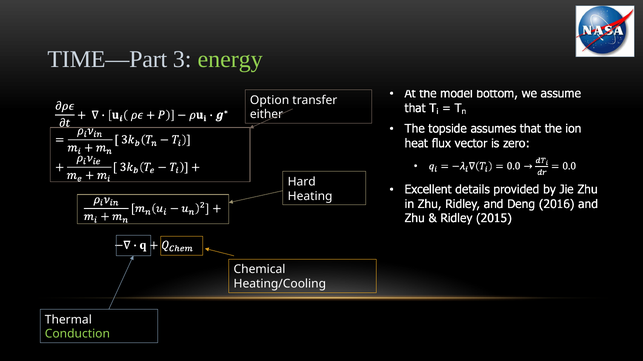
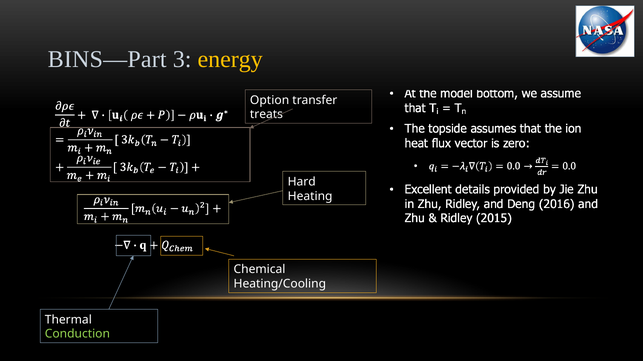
TIME—Part: TIME—Part -> BINS—Part (107, 60)
energy colour: light green -> yellow (230, 60)
either: either -> treats (266, 115)
